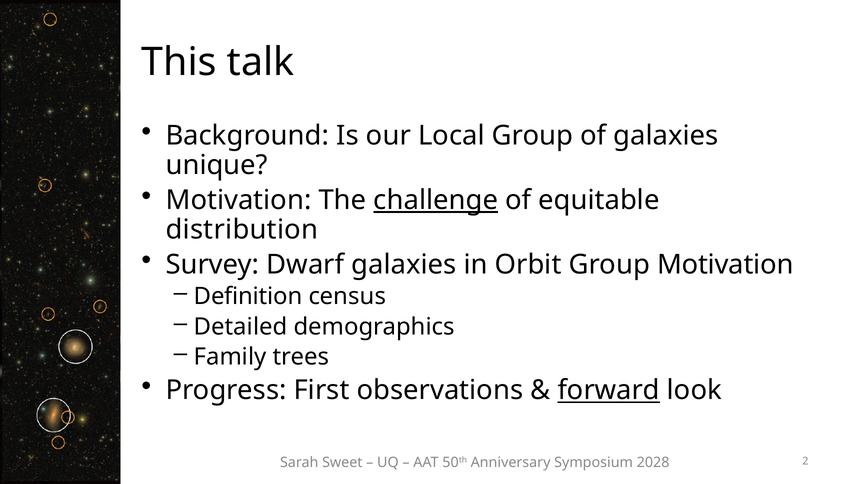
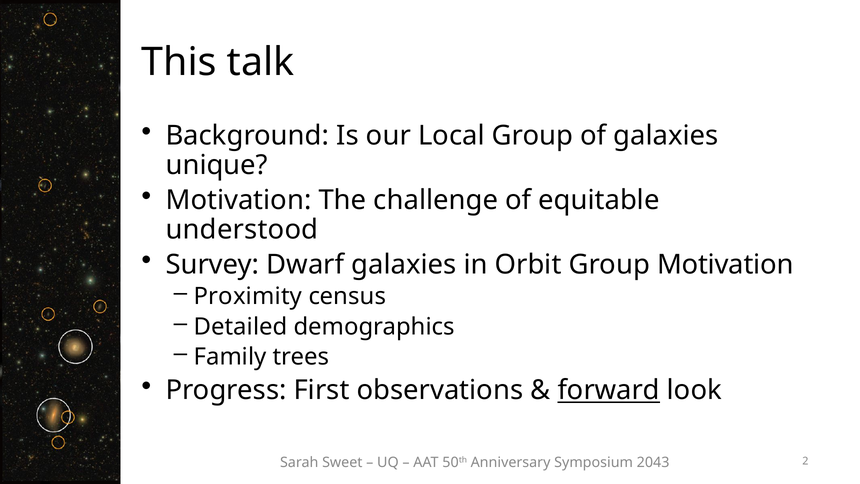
challenge underline: present -> none (436, 200)
distribution: distribution -> understood (242, 230)
Definition: Definition -> Proximity (248, 296)
2028: 2028 -> 2043 (653, 462)
